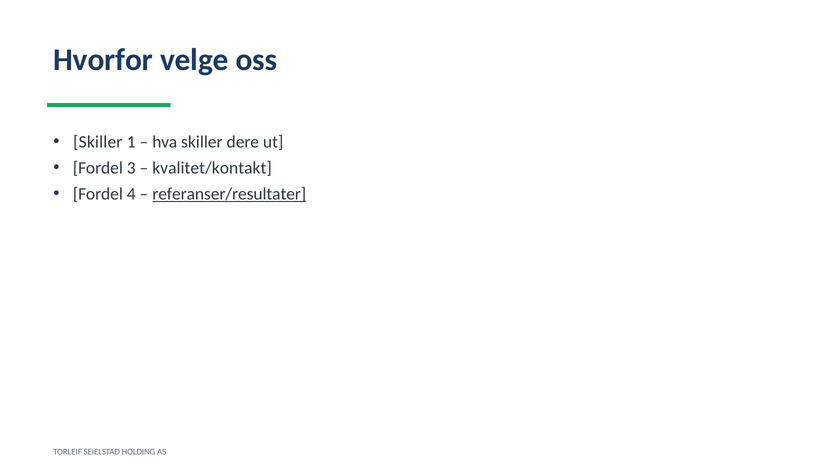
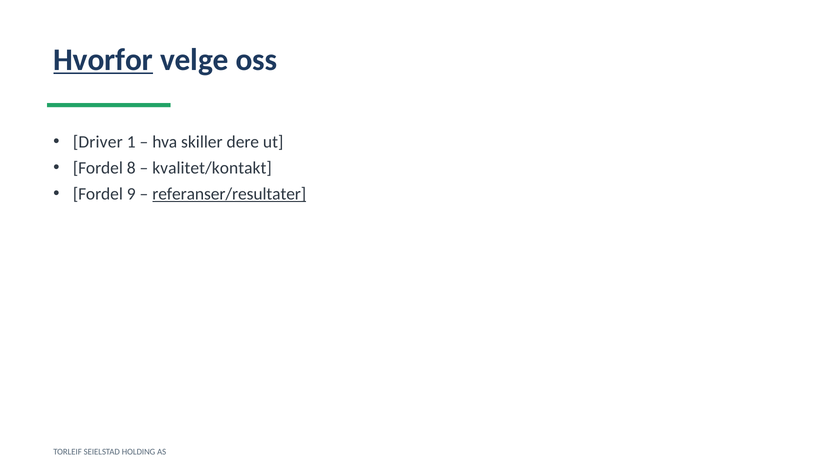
Hvorfor underline: none -> present (103, 60)
Skiller: Skiller -> Driver (98, 142)
3: 3 -> 8 (131, 168)
4: 4 -> 9 (131, 194)
